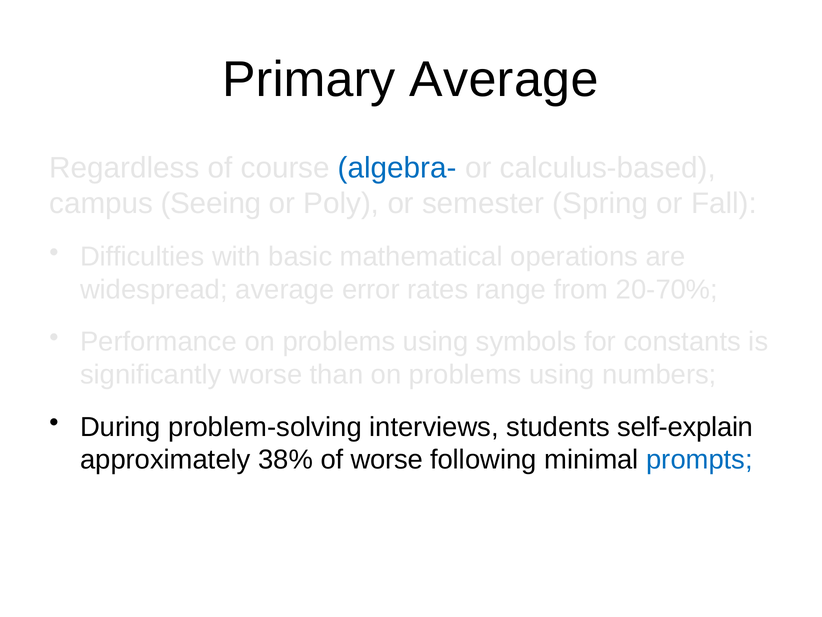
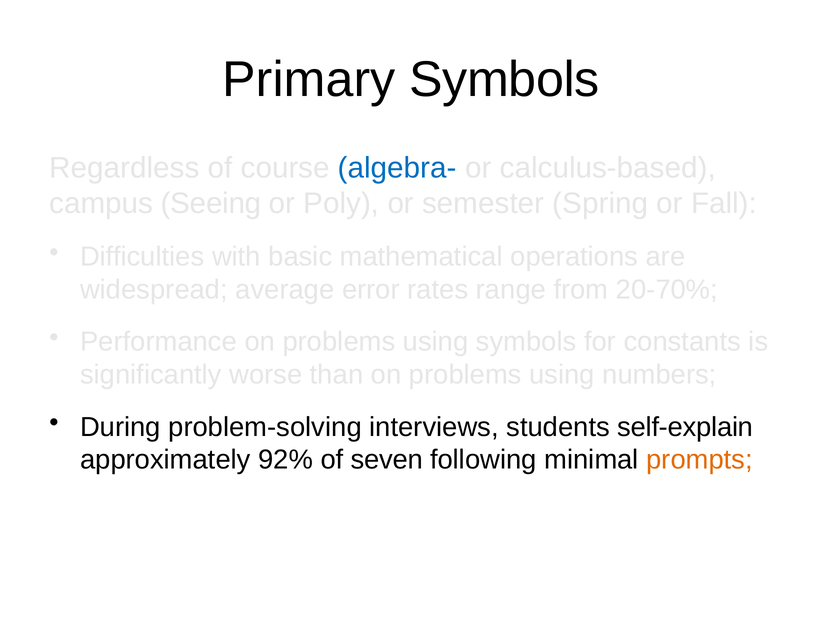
Primary Average: Average -> Symbols (504, 80)
38%: 38% -> 92% (286, 459)
of worse: worse -> seven (387, 459)
prompts colour: blue -> orange (699, 459)
